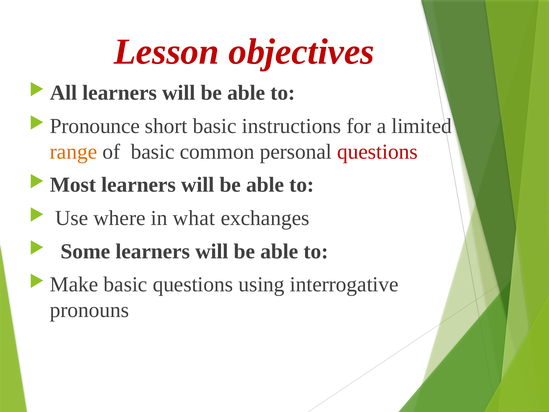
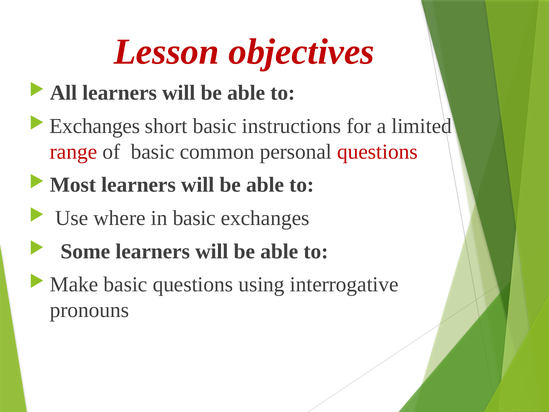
Pronounce: Pronounce -> Exchanges (95, 126)
range colour: orange -> red (74, 152)
in what: what -> basic (194, 218)
